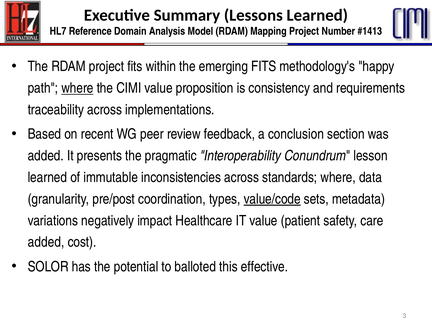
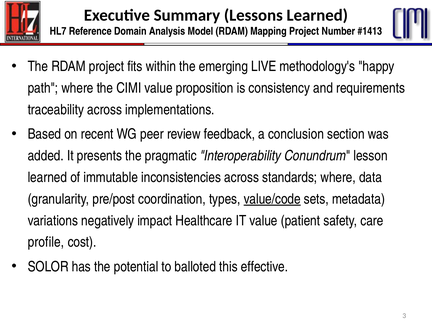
emerging FITS: FITS -> LIVE (264, 67)
where underline: present -> none (77, 88)
added: added -> profile (46, 242)
